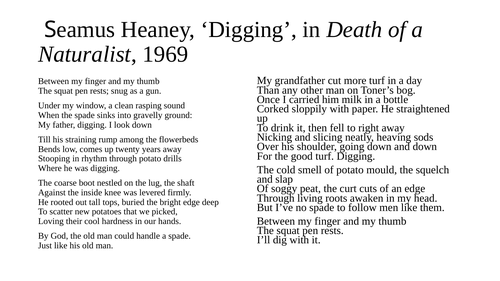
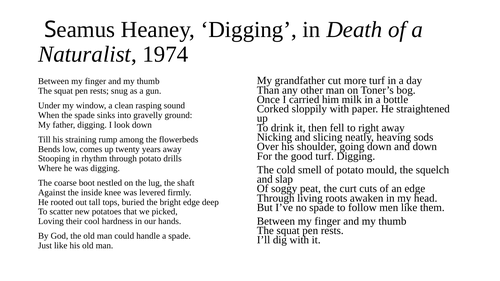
1969: 1969 -> 1974 (165, 54)
